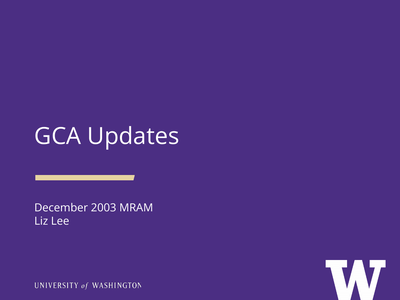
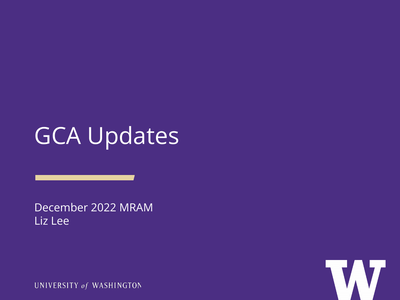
2003: 2003 -> 2022 (104, 208)
